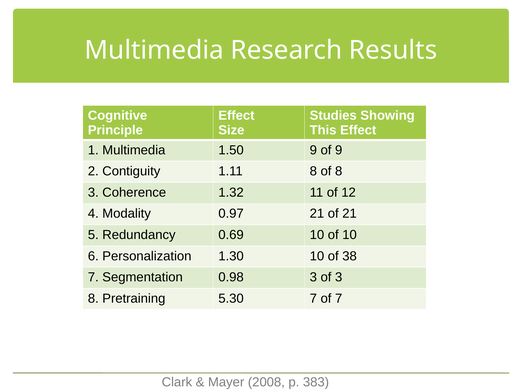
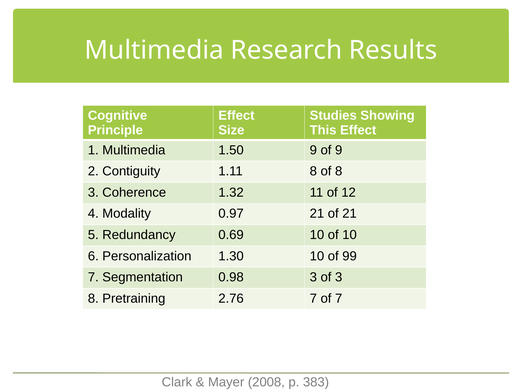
38: 38 -> 99 (350, 256)
5.30: 5.30 -> 2.76 (231, 298)
